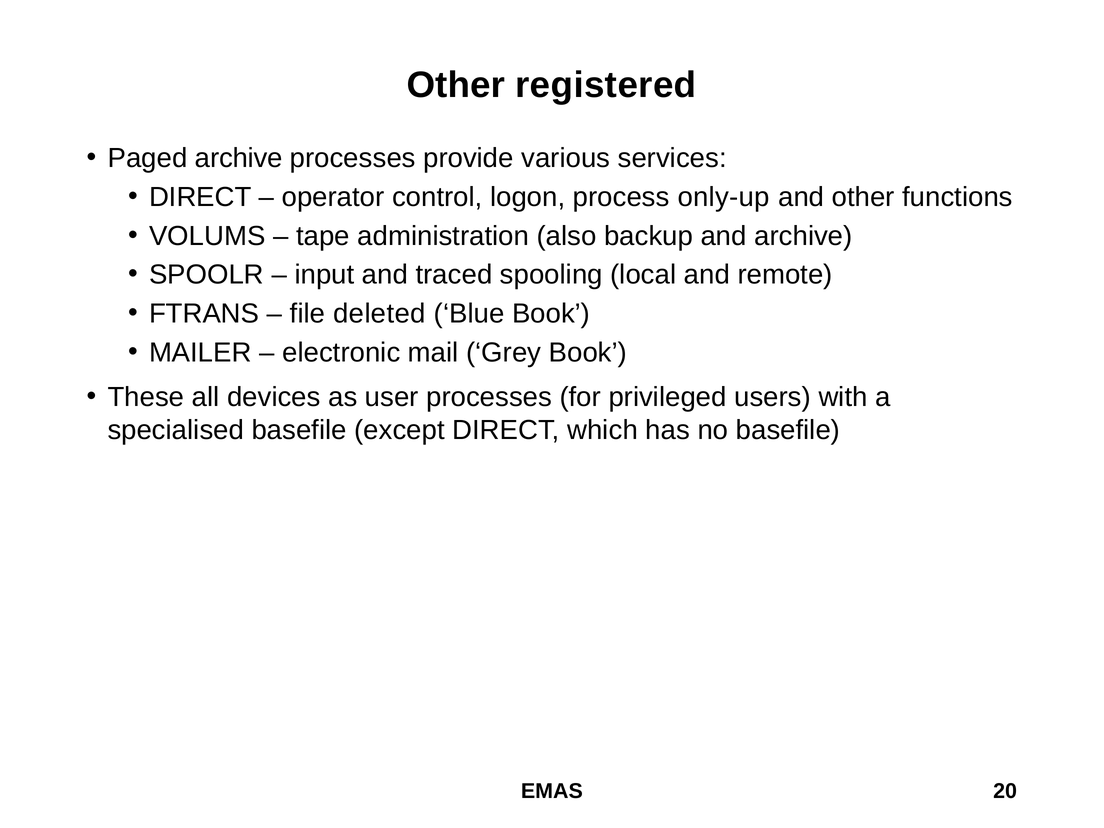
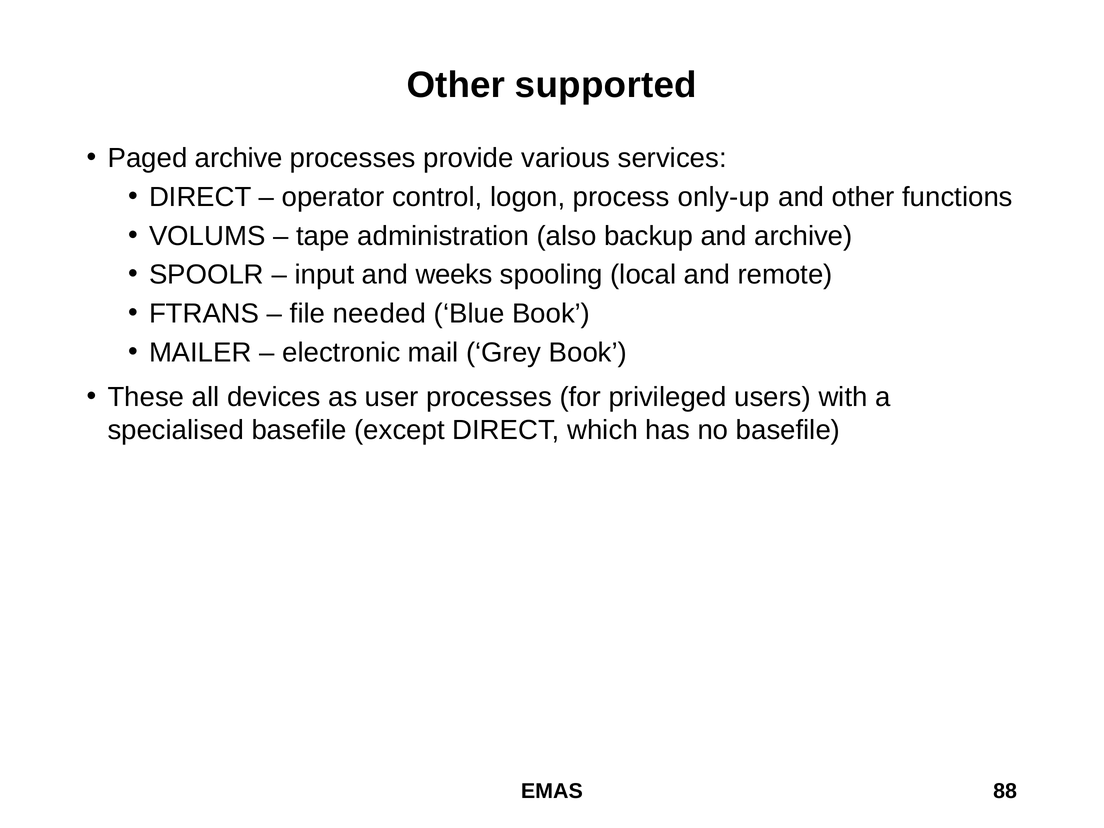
registered: registered -> supported (606, 85)
traced: traced -> weeks (454, 275)
deleted: deleted -> needed (379, 314)
20: 20 -> 88 (1005, 791)
